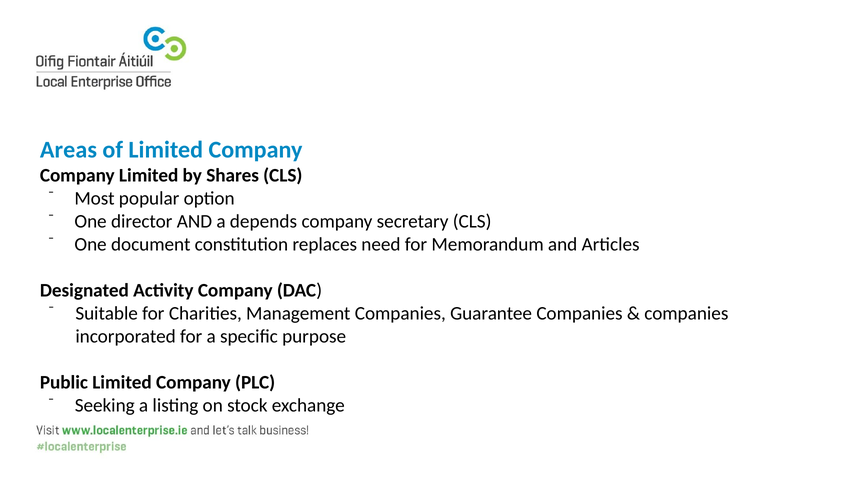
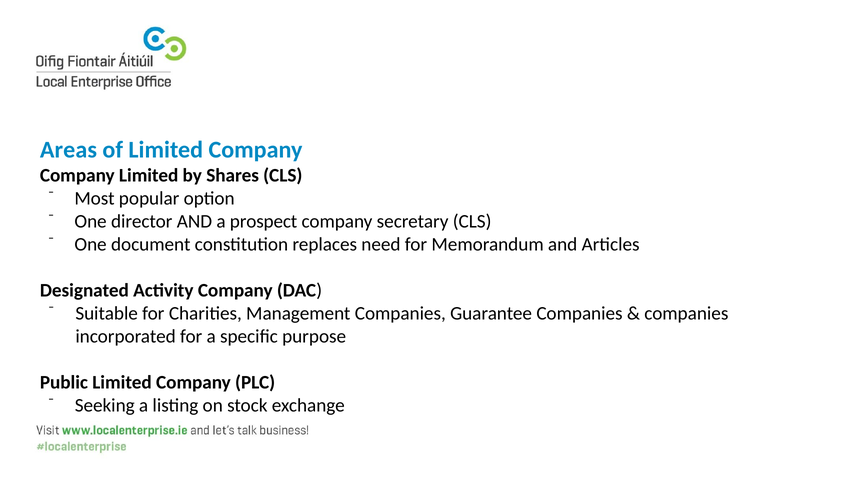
depends: depends -> prospect (264, 222)
